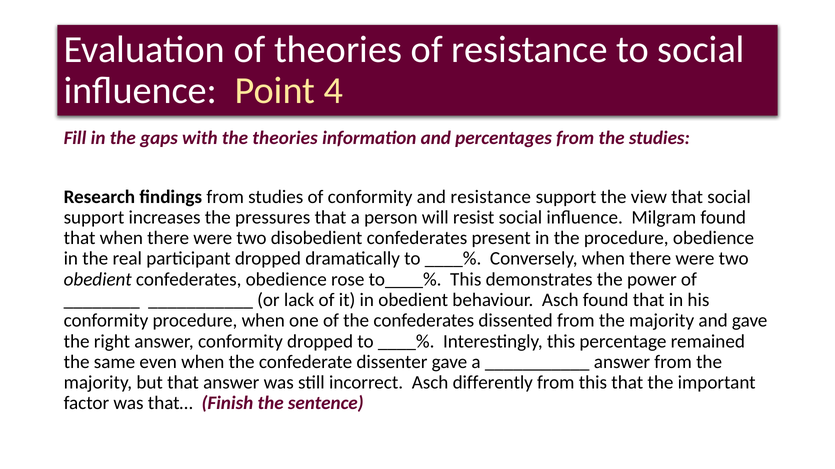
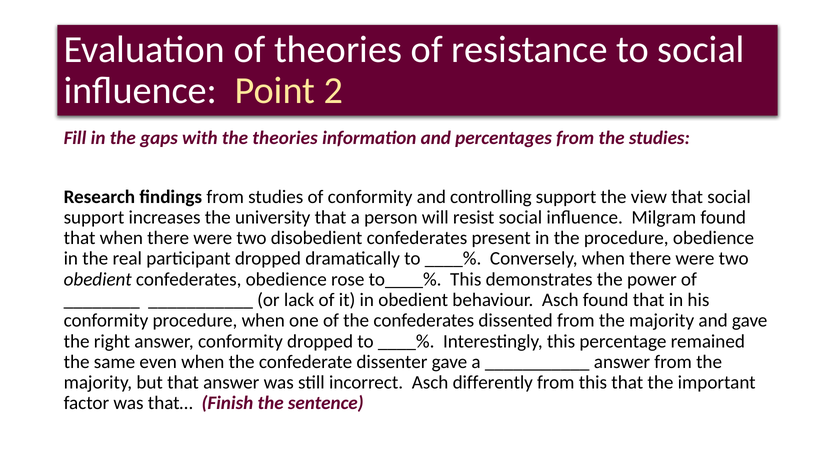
4: 4 -> 2 (334, 91)
and resistance: resistance -> controlling (491, 197)
pressures: pressures -> university (273, 218)
